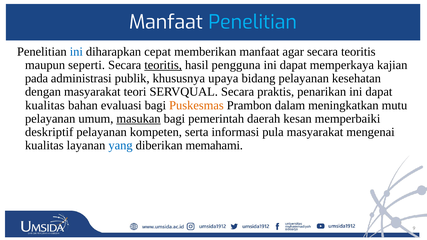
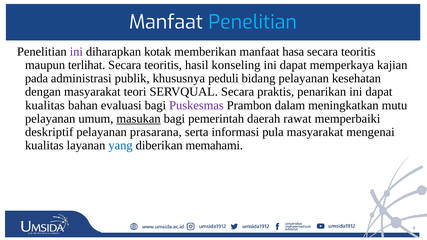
ini colour: blue -> purple (76, 52)
cepat: cepat -> kotak (158, 52)
agar: agar -> hasa (293, 52)
seperti: seperti -> terlihat (87, 65)
teoritis underline: present -> none (163, 65)
pengguna: pengguna -> konseling (236, 65)
upaya: upaya -> peduli (223, 78)
Puskesmas colour: orange -> purple (196, 105)
kesan: kesan -> rawat (297, 119)
kompeten: kompeten -> prasarana (156, 132)
